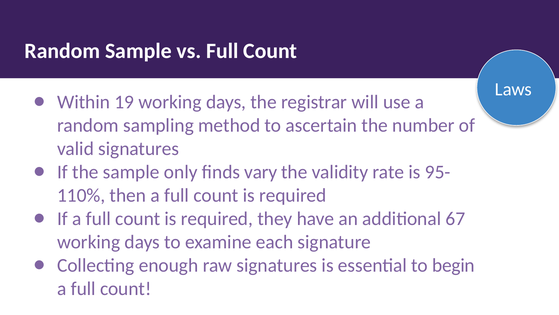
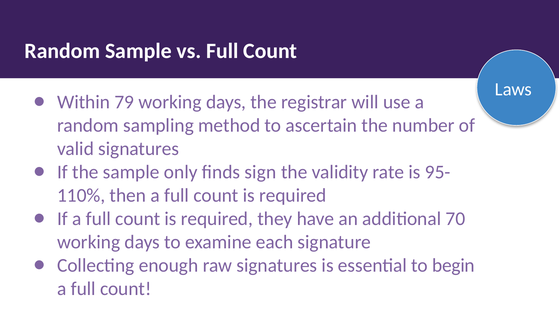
19: 19 -> 79 (124, 102)
vary: vary -> sign (260, 172)
67: 67 -> 70 (455, 218)
